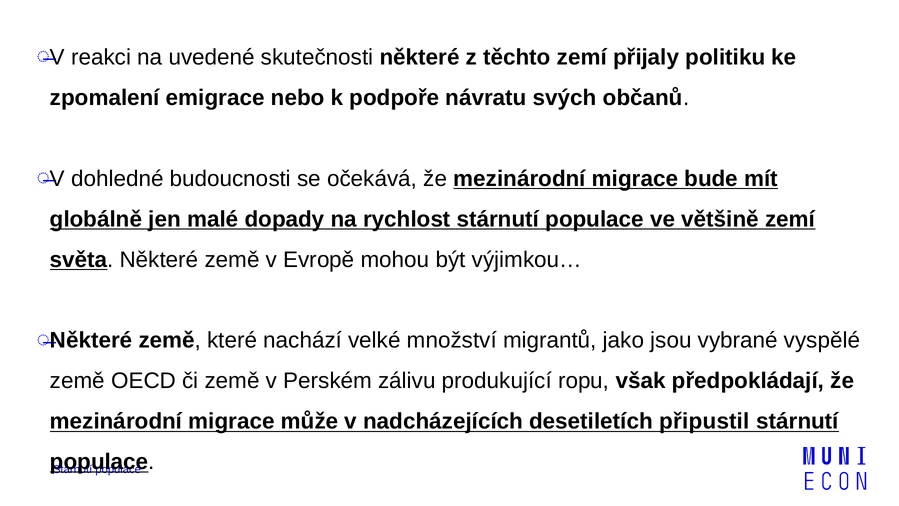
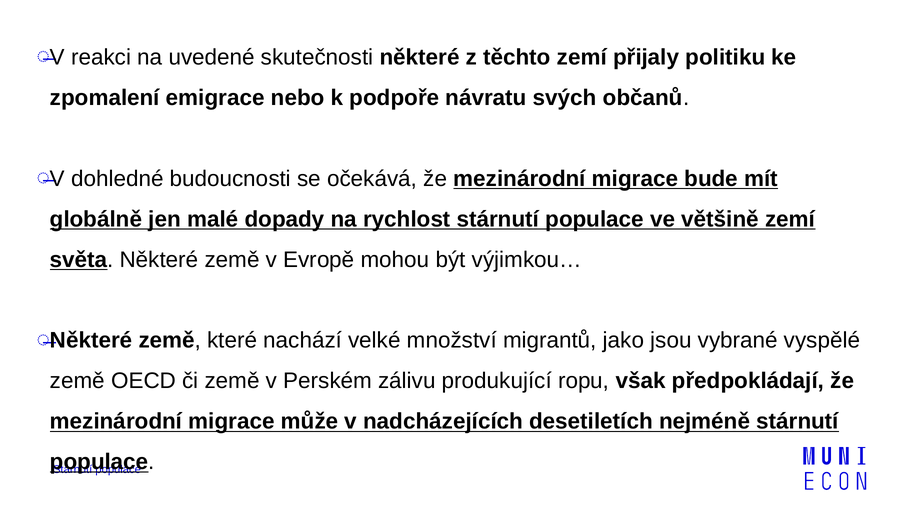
připustil: připustil -> nejméně (705, 421)
